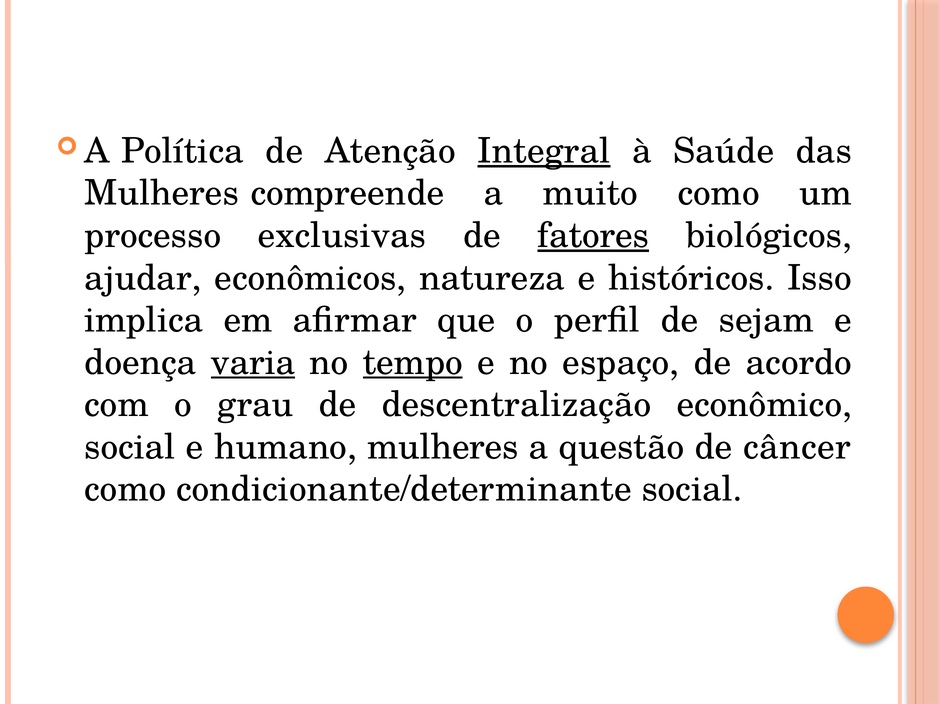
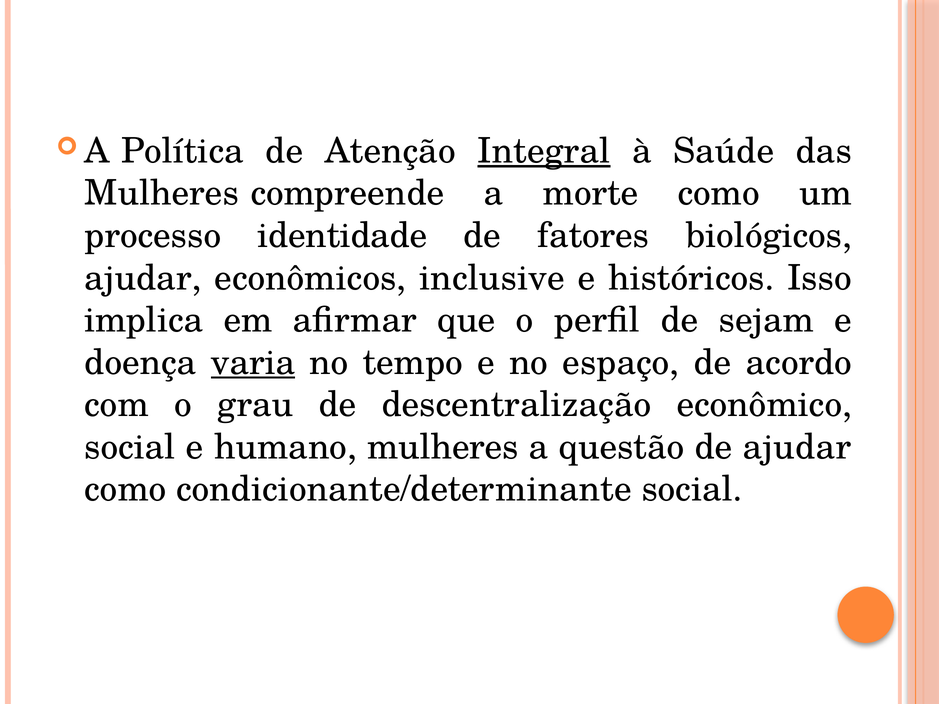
muito: muito -> morte (591, 193)
exclusivas: exclusivas -> identidade (342, 236)
fatores underline: present -> none (593, 236)
natureza: natureza -> inclusive (492, 278)
tempo underline: present -> none (413, 363)
de câncer: câncer -> ajudar (797, 447)
